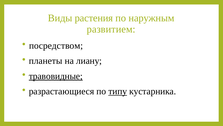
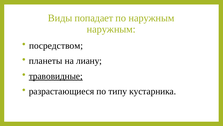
растения: растения -> попадает (94, 18)
развитием: развитием -> наружным (111, 29)
типу underline: present -> none (118, 91)
